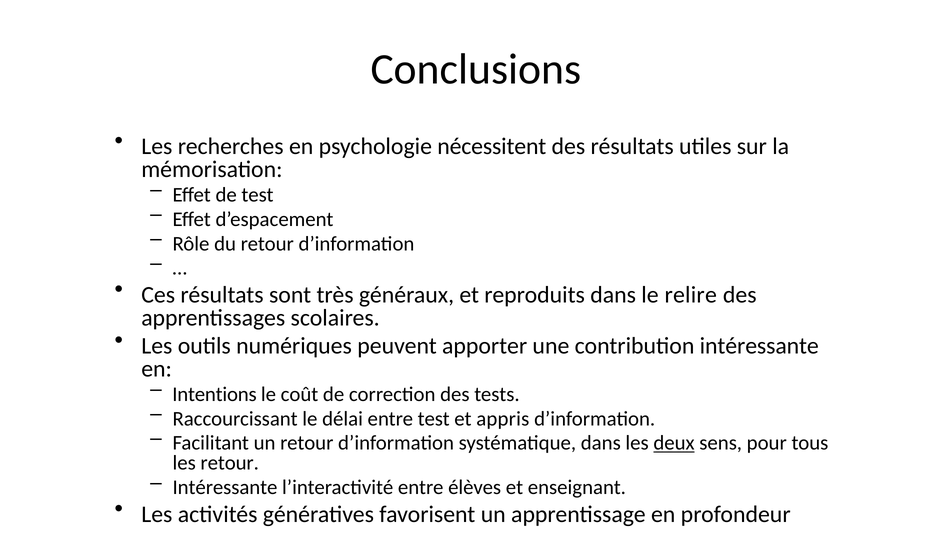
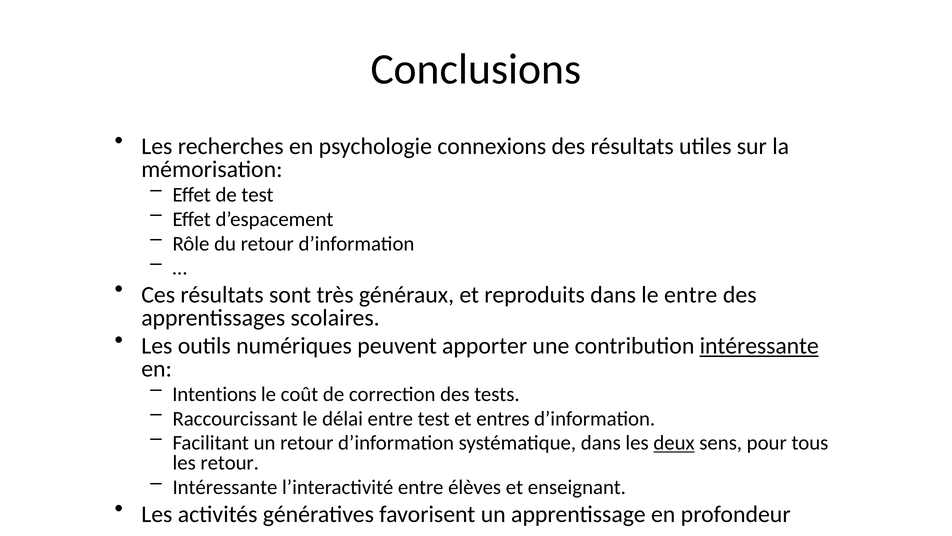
nécessitent: nécessitent -> connexions (492, 146)
le relire: relire -> entre (691, 295)
intéressante underline: none -> present (759, 346)
appris: appris -> entres (503, 418)
